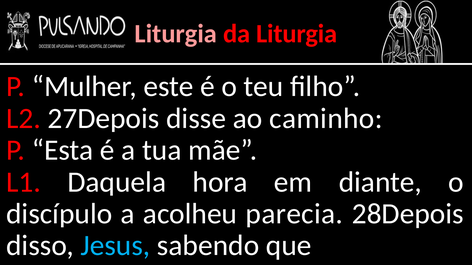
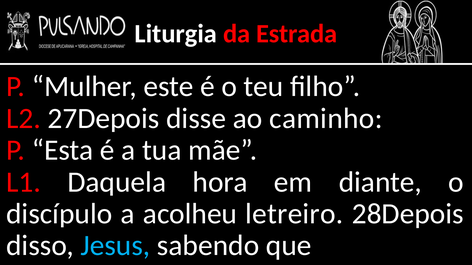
Liturgia colour: pink -> white (176, 34)
da Liturgia: Liturgia -> Estrada (297, 34)
parecia: parecia -> letreiro (294, 214)
